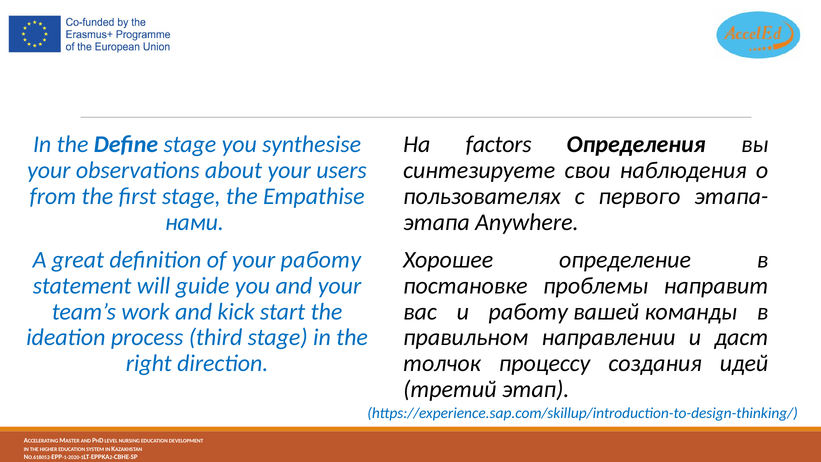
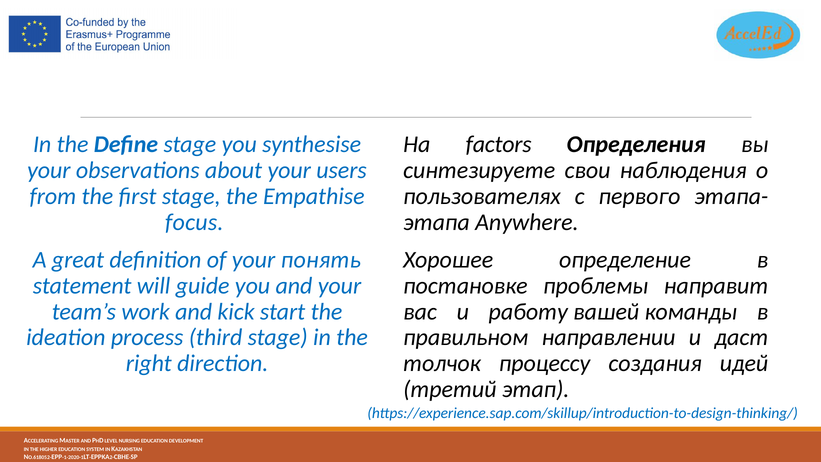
нами: нами -> focus (194, 222)
your работу: работу -> понять (321, 260)
